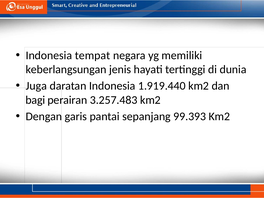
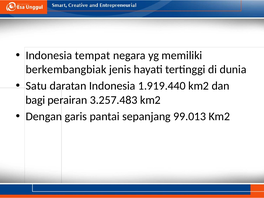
keberlangsungan: keberlangsungan -> berkembangbiak (66, 69)
Juga: Juga -> Satu (36, 86)
99.393: 99.393 -> 99.013 (190, 116)
